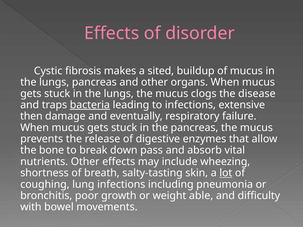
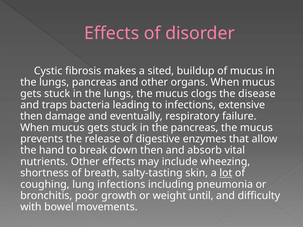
bacteria underline: present -> none (90, 105)
bone: bone -> hand (52, 150)
down pass: pass -> then (152, 150)
able: able -> until (201, 196)
